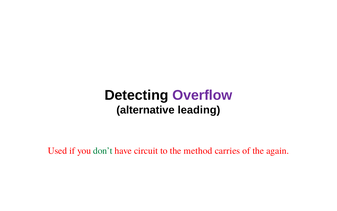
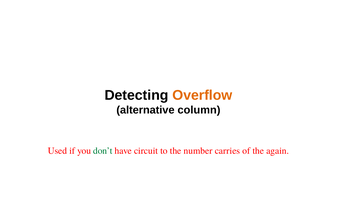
Overflow colour: purple -> orange (202, 95)
leading: leading -> column (199, 110)
method: method -> number (198, 150)
